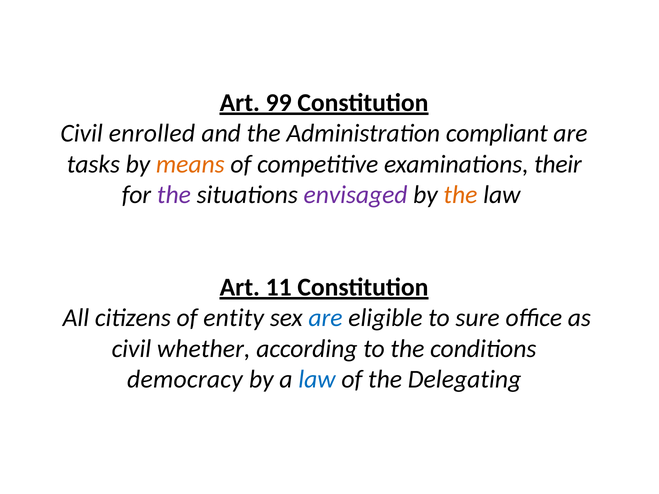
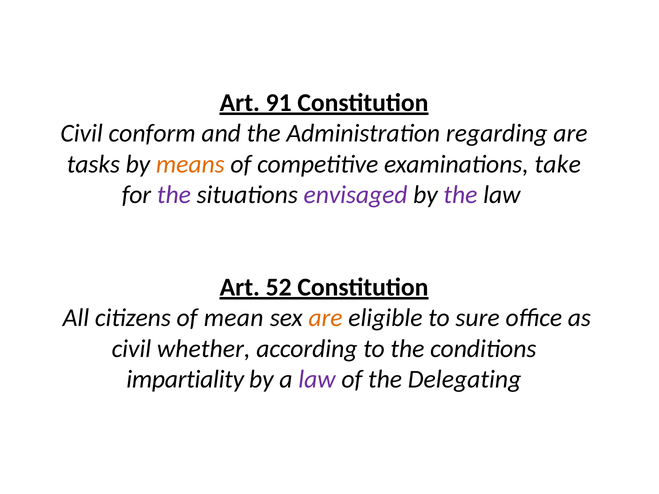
99: 99 -> 91 (279, 103)
enrolled: enrolled -> conform (152, 133)
compliant: compliant -> regarding (497, 133)
their: their -> take (558, 164)
the colour: orange -> purple (460, 195)
11: 11 -> 52 (279, 287)
entity: entity -> mean (234, 318)
are colour: blue -> orange (325, 318)
democracy: democracy -> impartiality (185, 380)
law colour: blue -> purple (317, 380)
